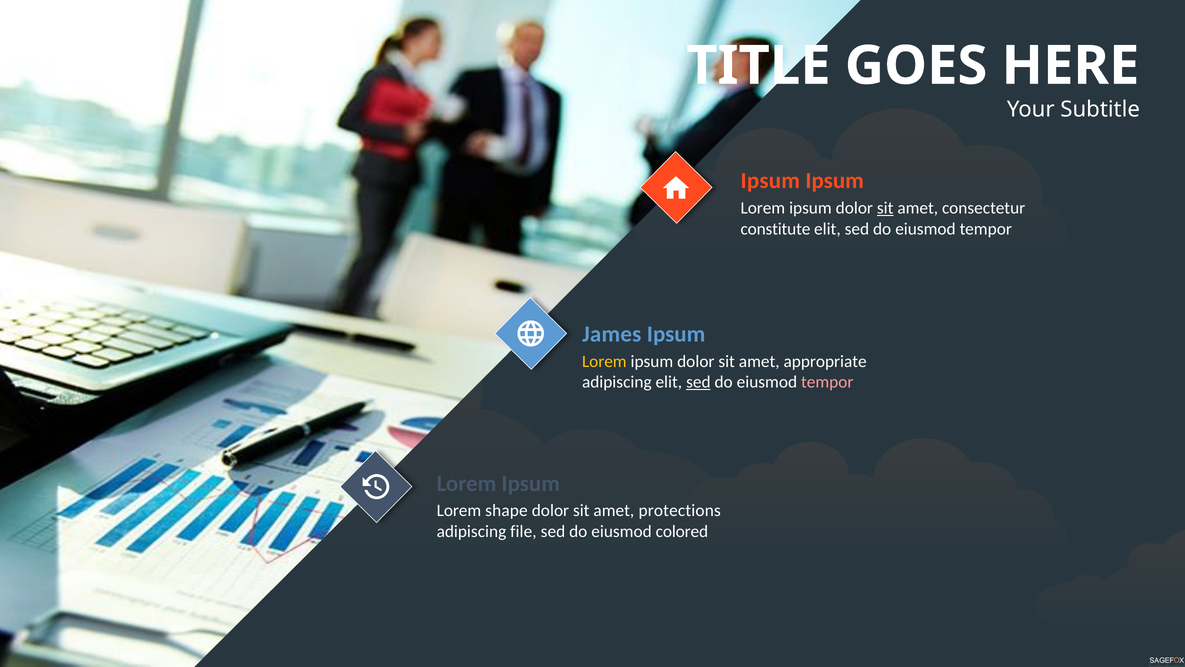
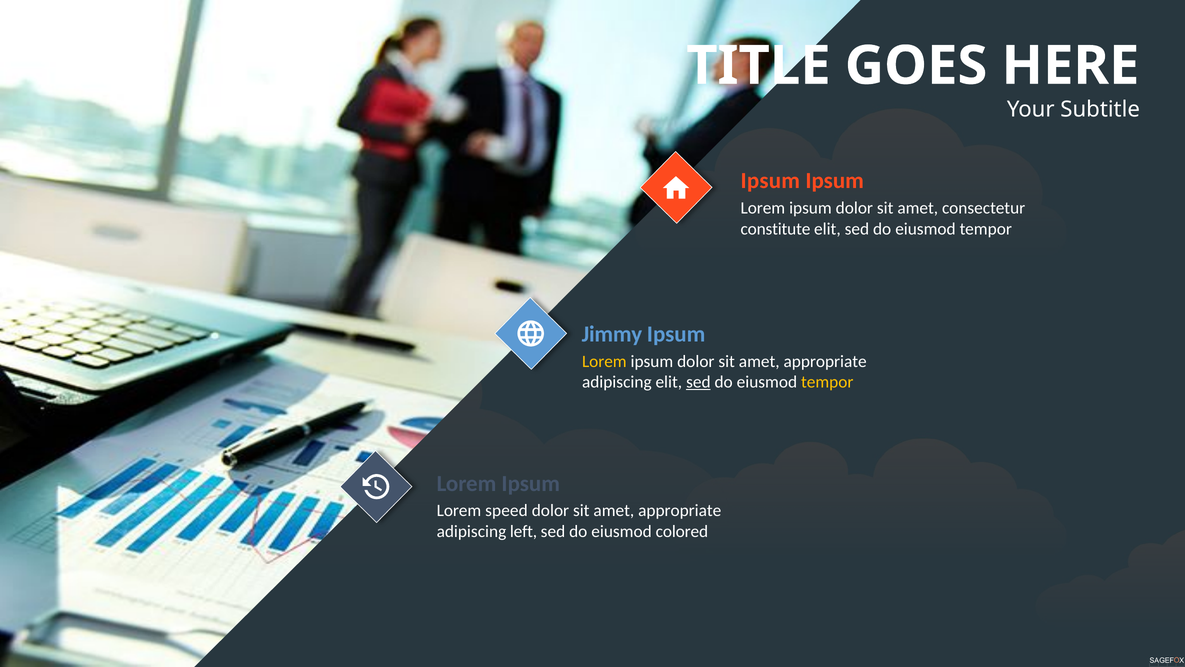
sit underline: present -> none (885, 208)
James: James -> Jimmy (612, 334)
tempor colour: pink -> yellow (827, 382)
shape: shape -> speed (506, 510)
protections: protections -> appropriate (680, 510)
file: file -> left (524, 531)
